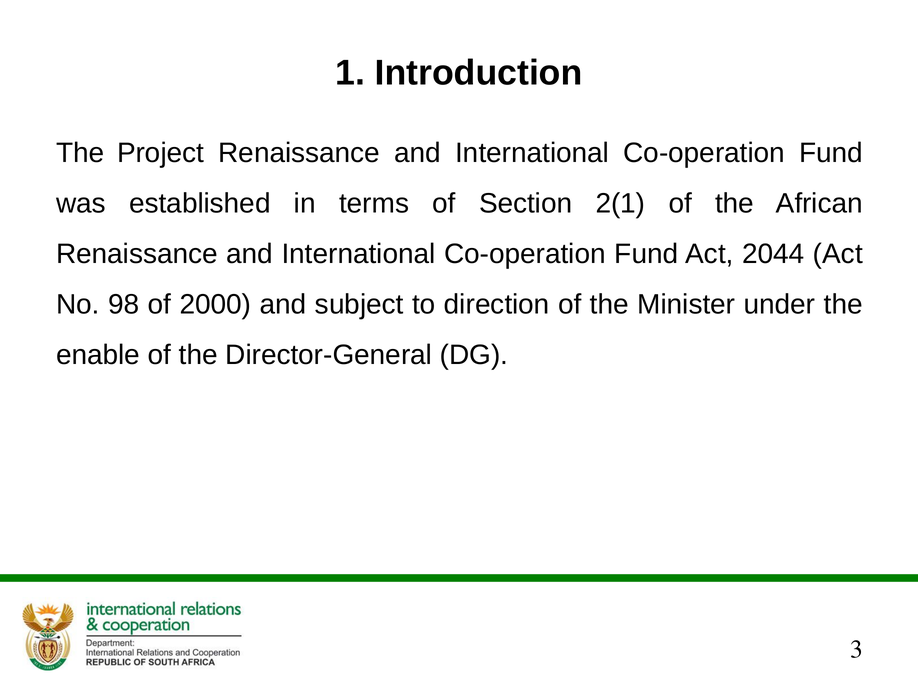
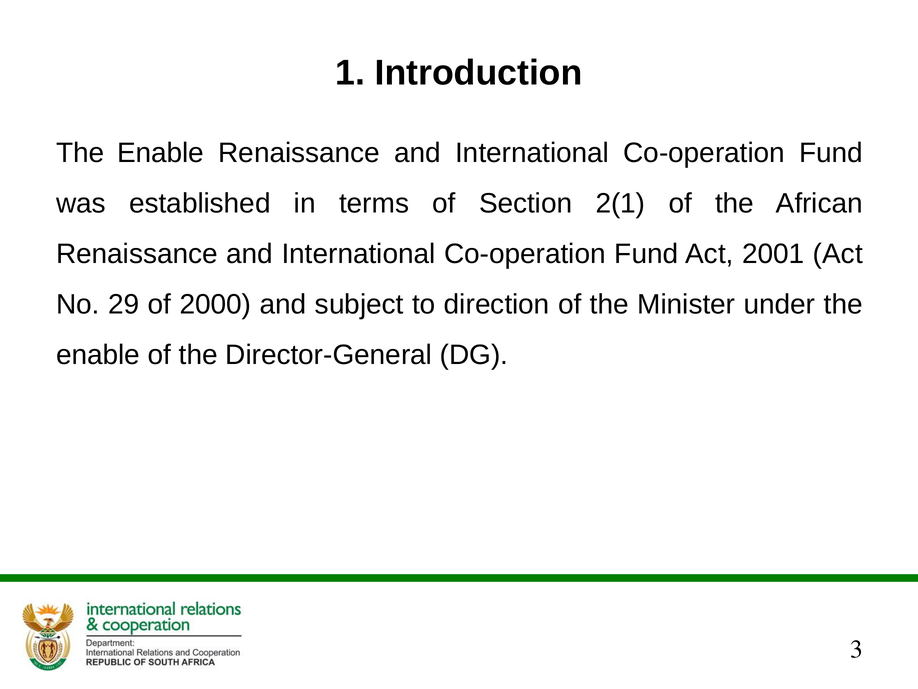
Project: Project -> Enable (161, 153)
2044: 2044 -> 2001 (773, 254)
98: 98 -> 29 (124, 304)
